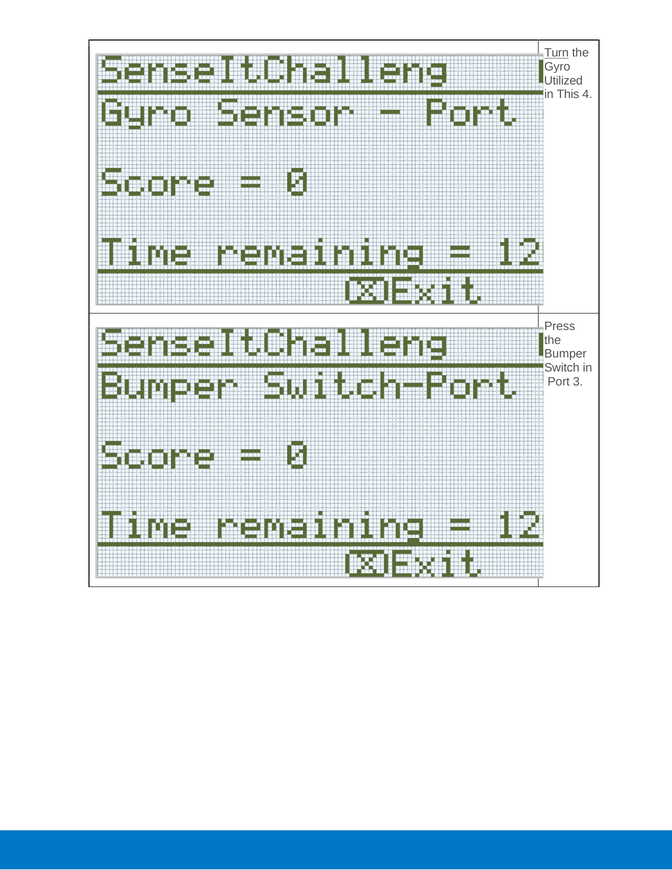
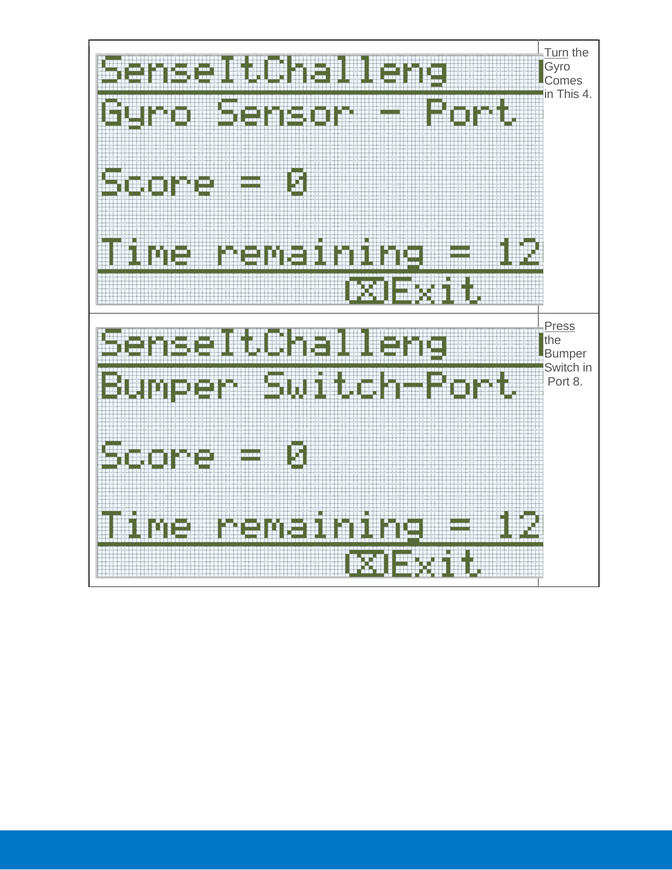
Utilized: Utilized -> Comes (563, 81)
Press underline: none -> present (560, 326)
3: 3 -> 8 (578, 381)
